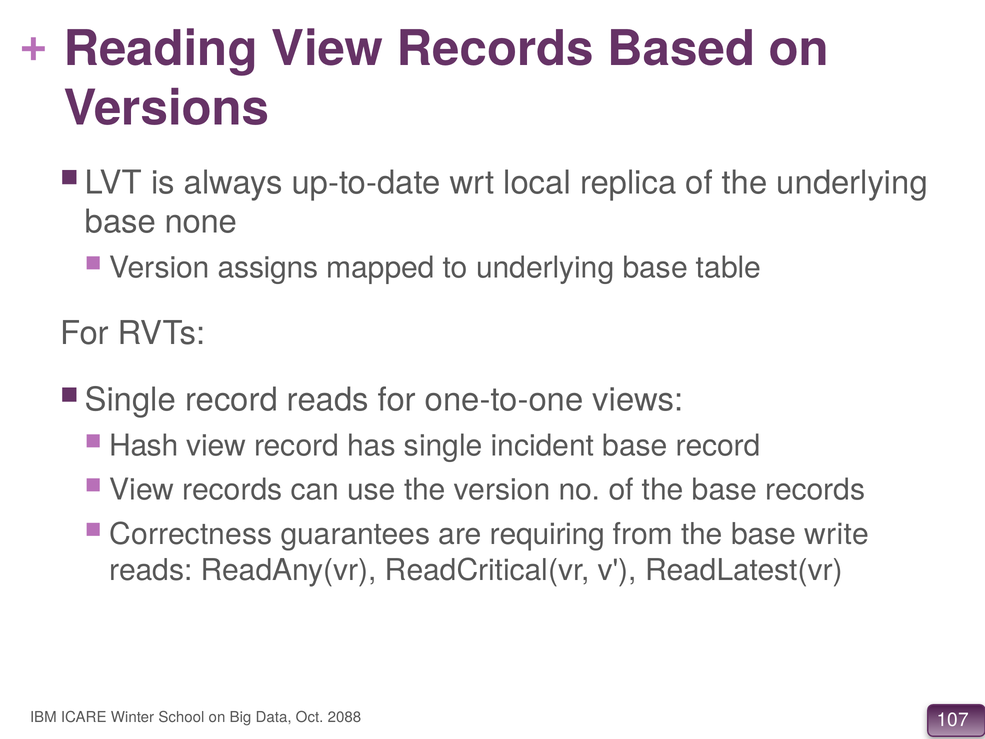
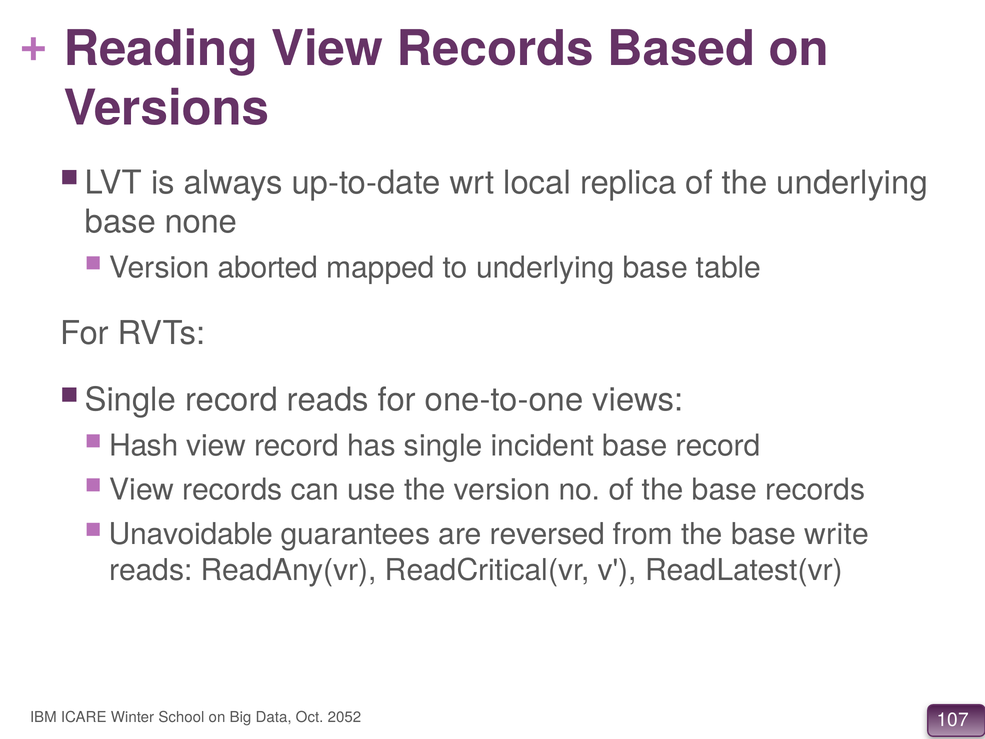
assigns: assigns -> aborted (268, 268)
Correctness: Correctness -> Unavoidable (191, 534)
requiring: requiring -> reversed (547, 534)
2088: 2088 -> 2052 (344, 717)
